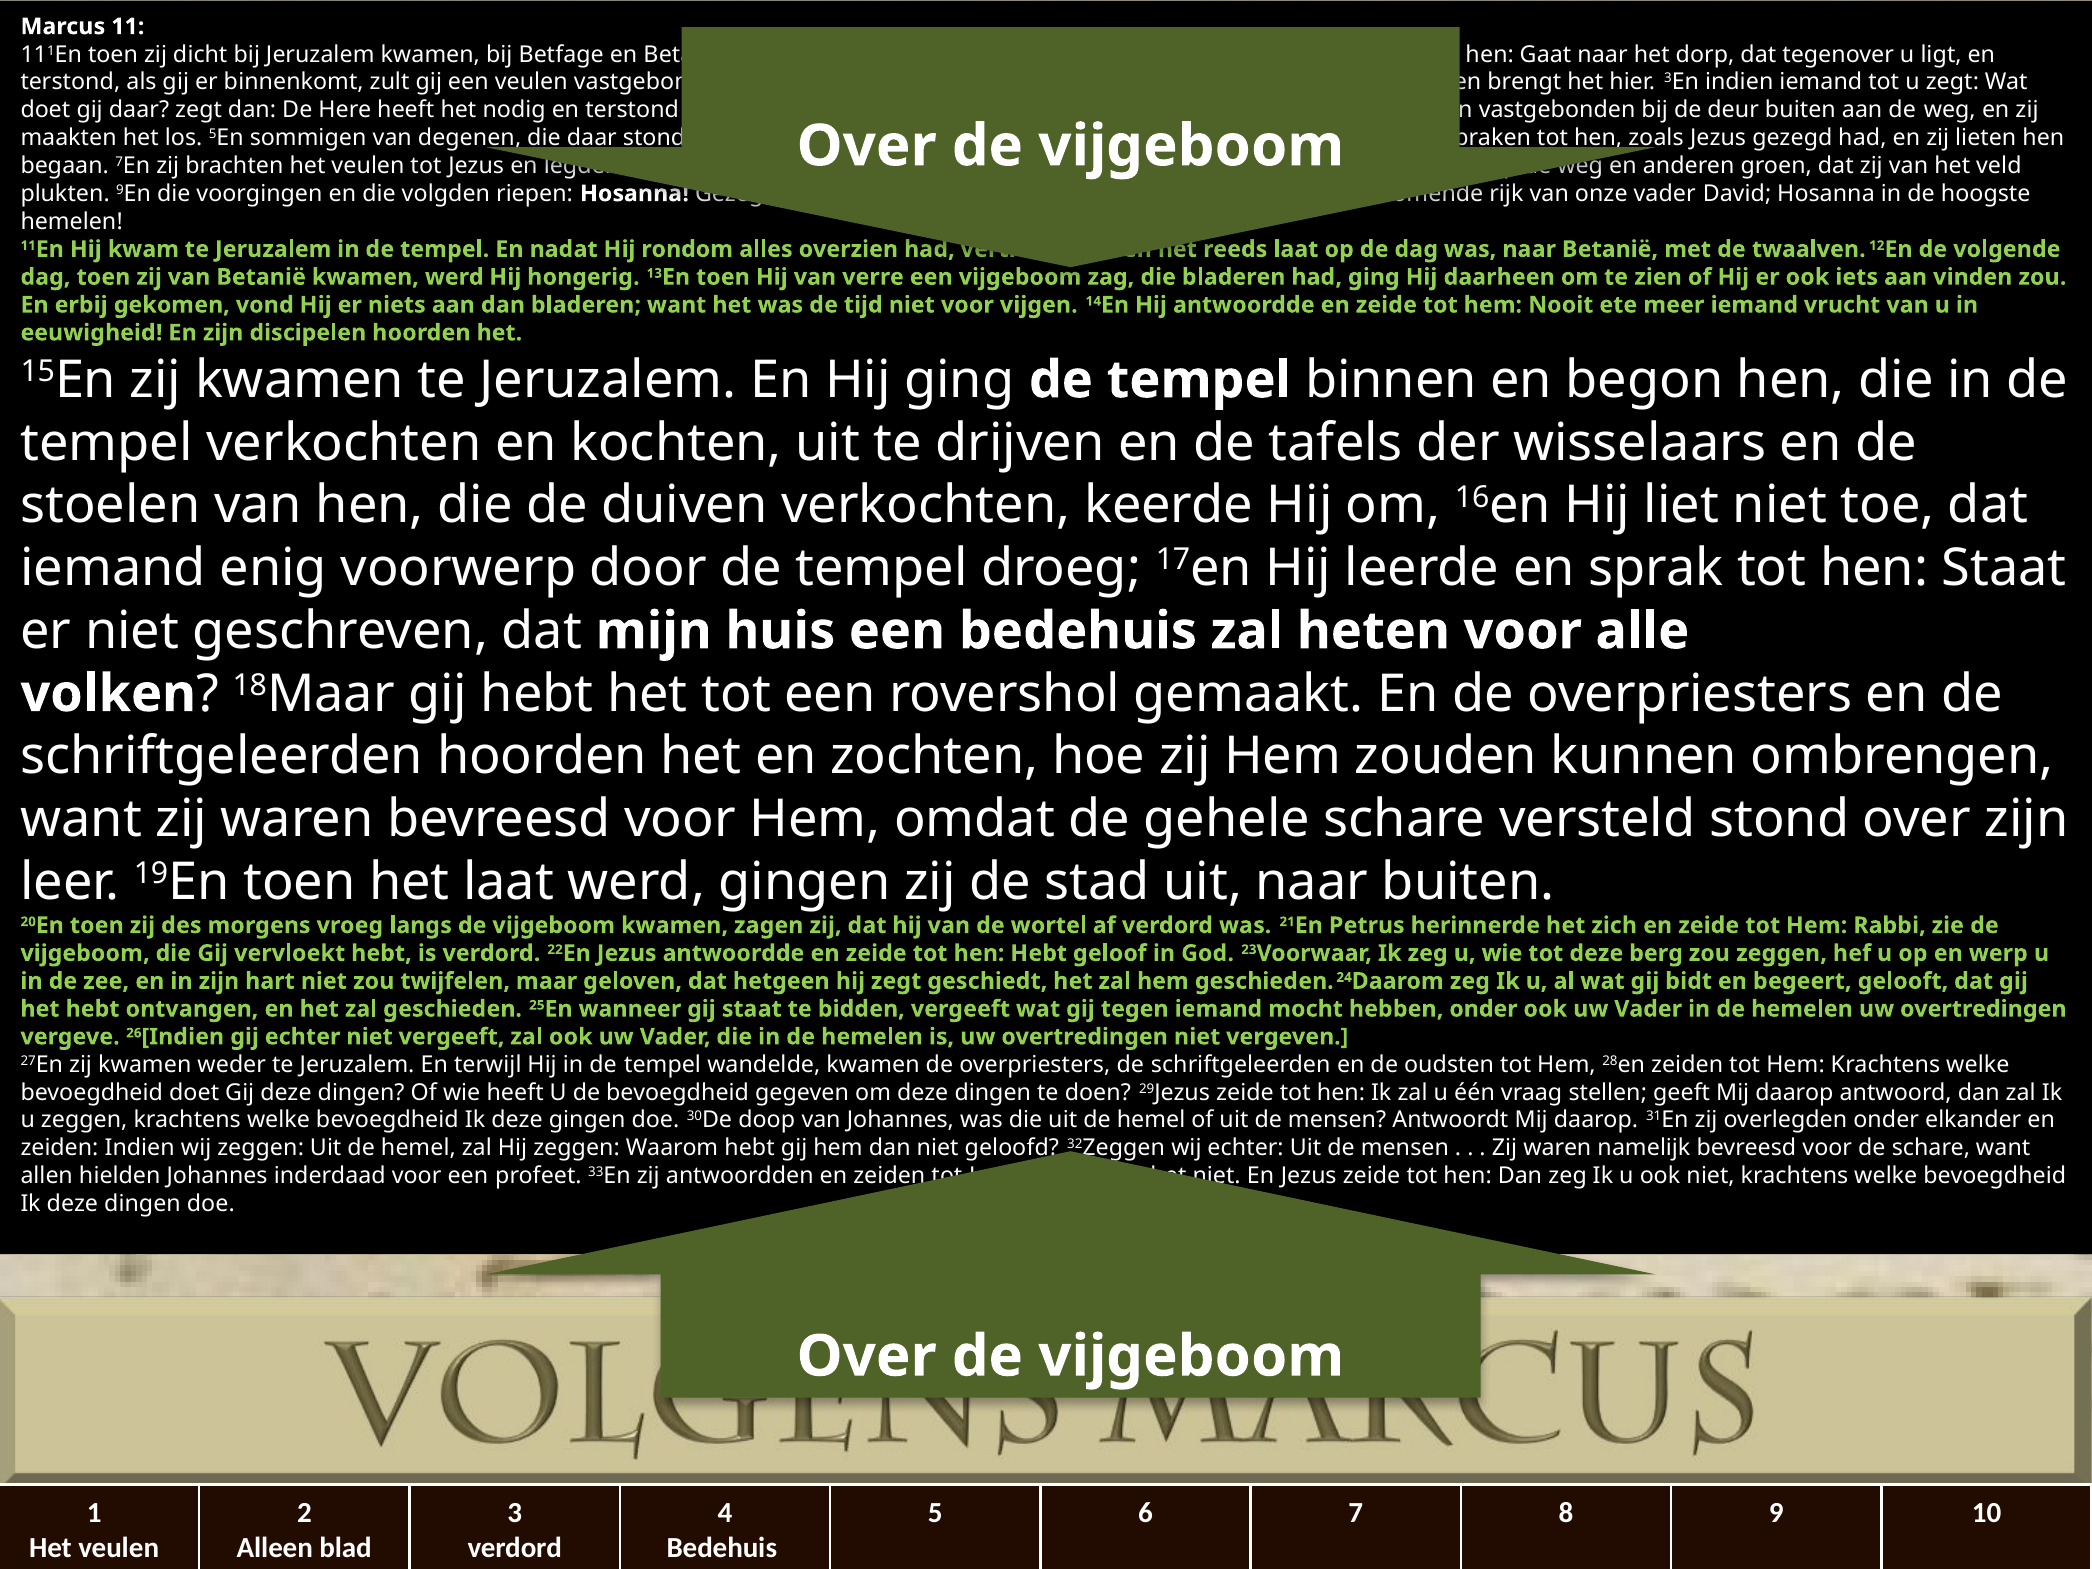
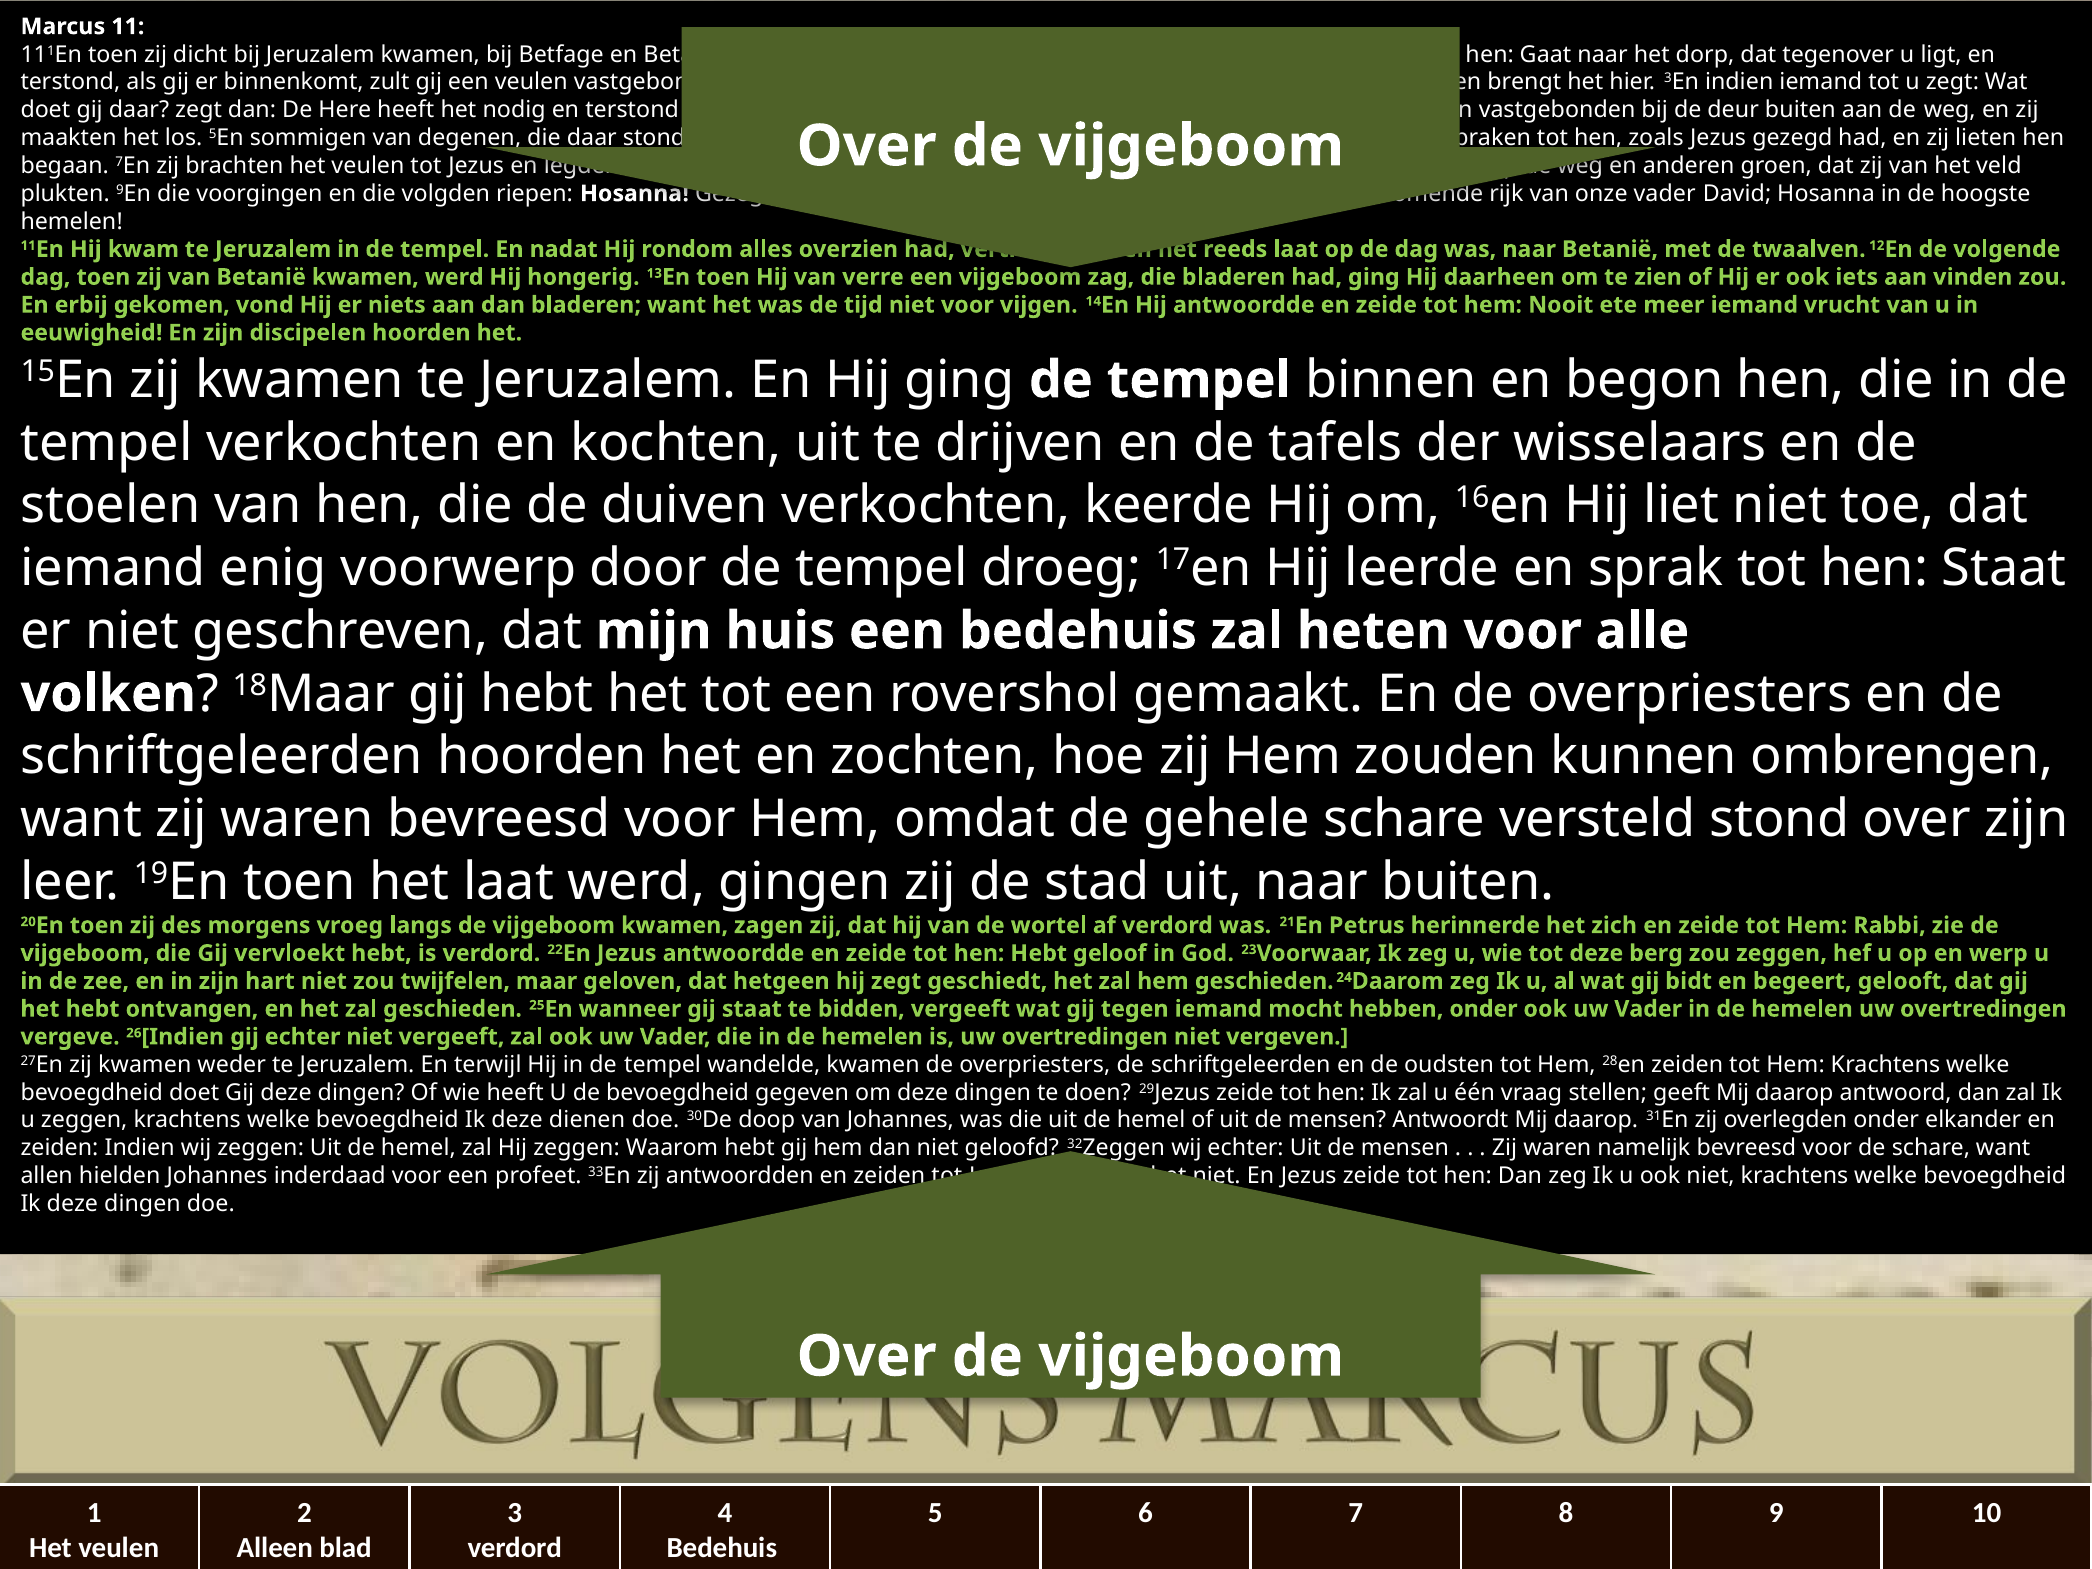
deze gingen: gingen -> dienen (587, 1120)
